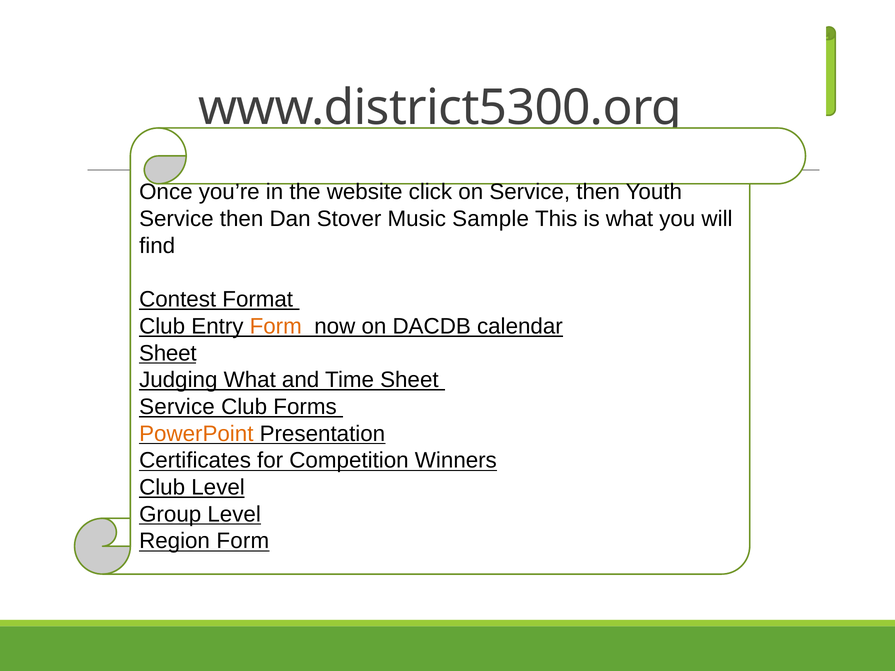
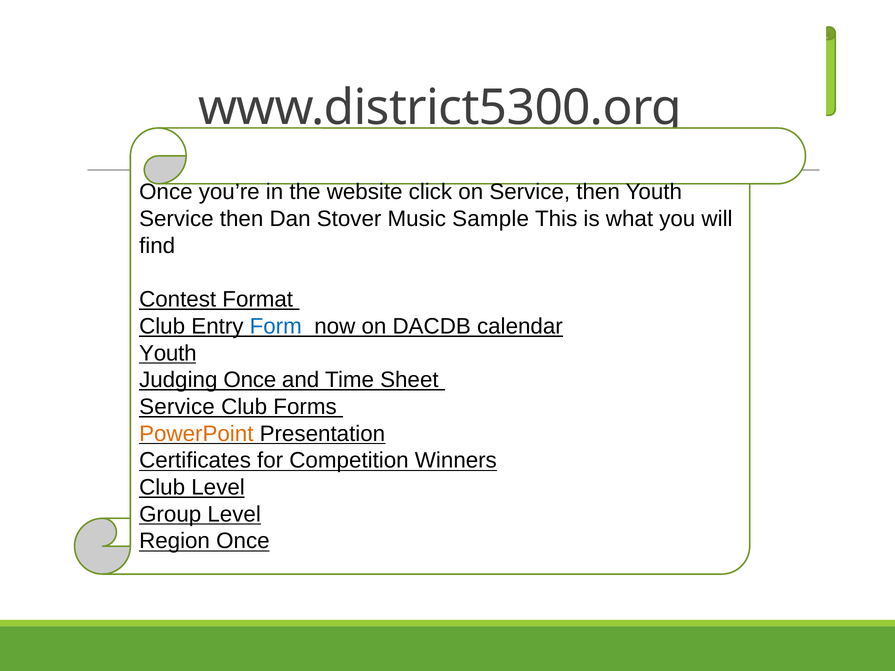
Form colour: orange -> blue (276, 326)
Sheet: Sheet -> Youth (168, 353)
Judging What: What -> Once (250, 380)
Region Form: Form -> Once (243, 541)
